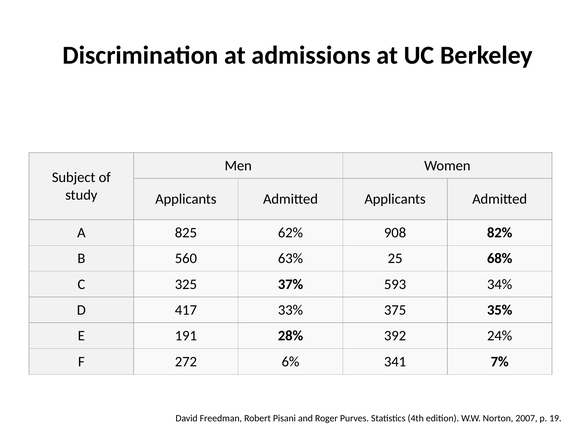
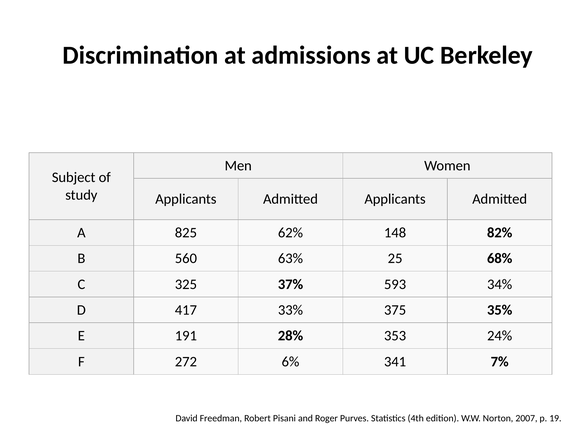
908: 908 -> 148 (395, 233)
392: 392 -> 353 (395, 336)
